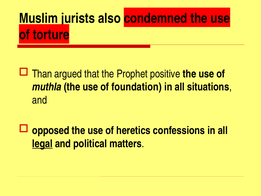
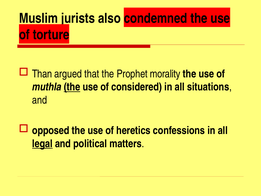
positive: positive -> morality (165, 74)
the underline: none -> present (72, 87)
foundation: foundation -> considered (137, 87)
